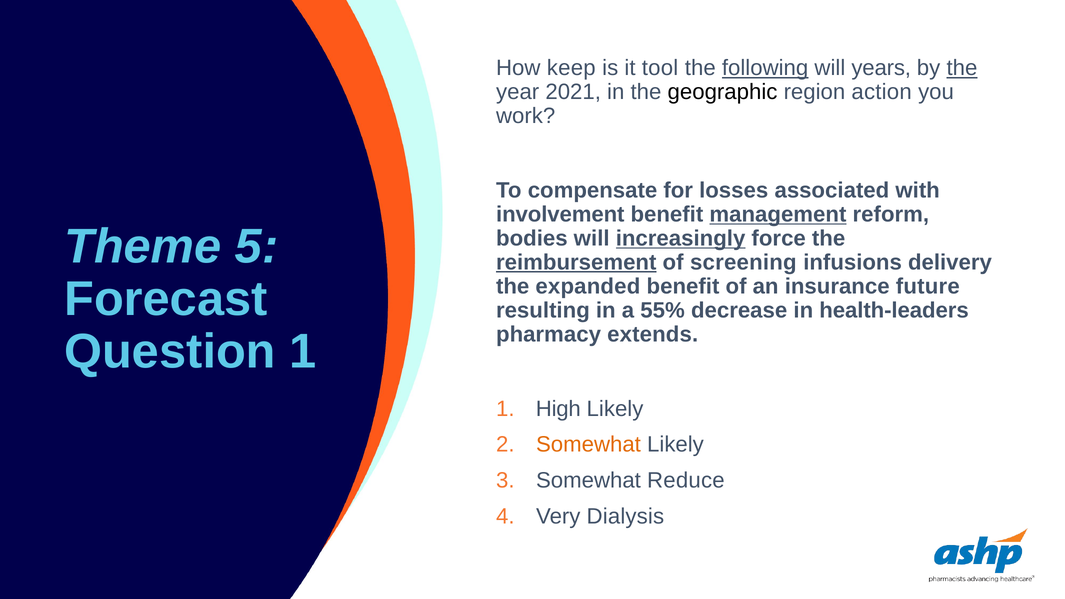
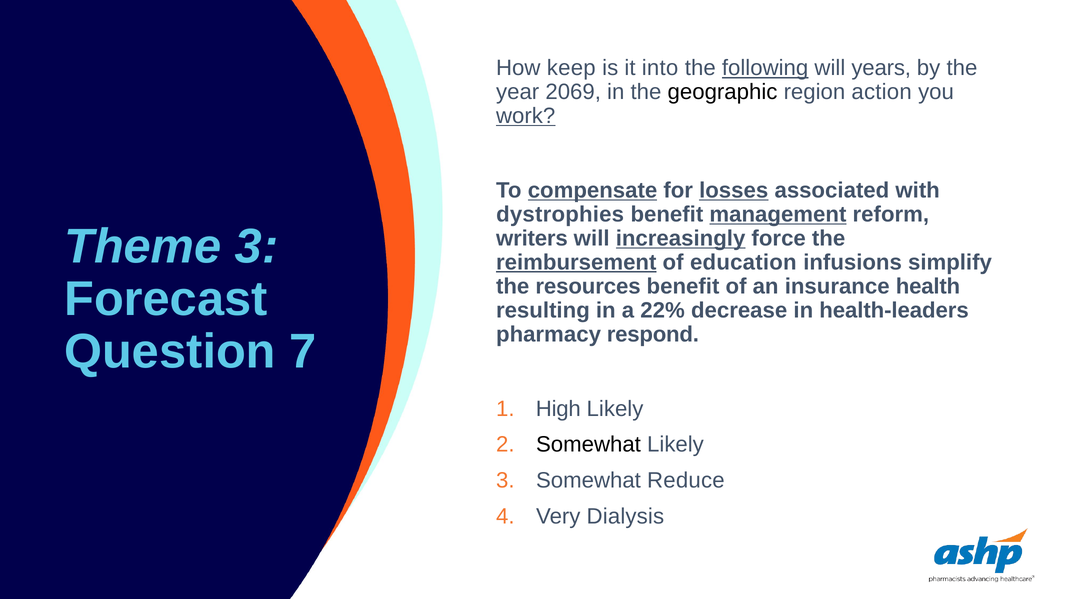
tool: tool -> into (660, 68)
the underline: present -> none (962, 68)
2021: 2021 -> 2069 (573, 92)
work underline: none -> present (526, 116)
compensate underline: none -> present (593, 191)
losses underline: none -> present (734, 191)
involvement: involvement -> dystrophies (560, 214)
Theme 5: 5 -> 3 (257, 247)
bodies: bodies -> writers (532, 238)
screening: screening -> education (743, 262)
delivery: delivery -> simplify (950, 262)
expanded: expanded -> resources (588, 286)
future: future -> health (928, 286)
55%: 55% -> 22% (663, 310)
extends: extends -> respond (653, 334)
Question 1: 1 -> 7 (303, 352)
Somewhat colour: orange -> black (588, 445)
